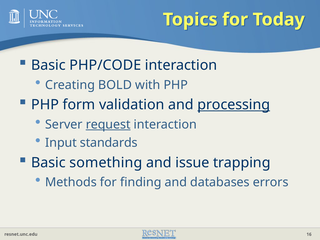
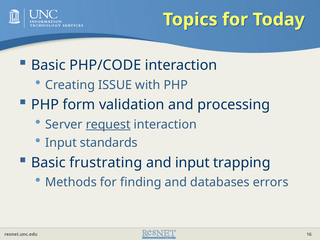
BOLD: BOLD -> ISSUE (115, 85)
processing underline: present -> none (234, 105)
something: something -> frustrating (106, 163)
and issue: issue -> input (192, 163)
